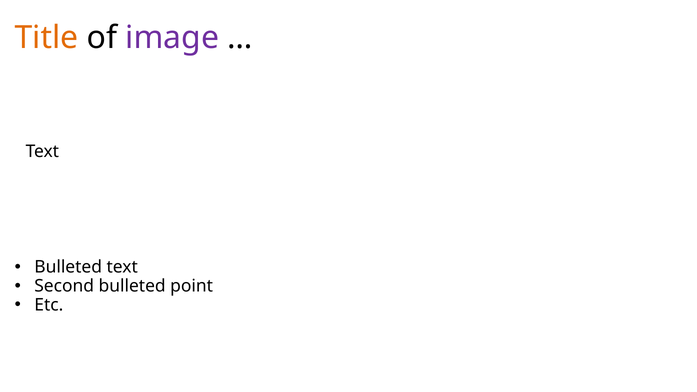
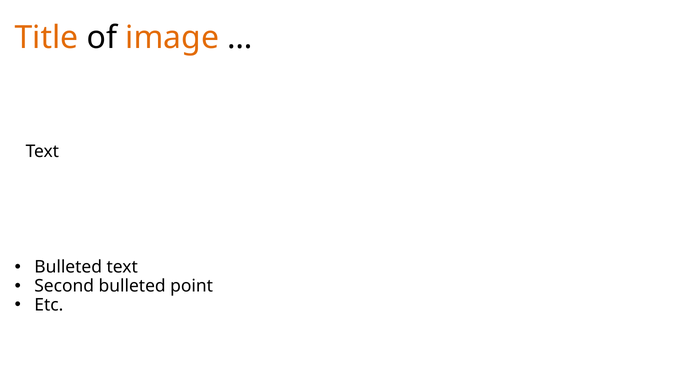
image colour: purple -> orange (172, 38)
